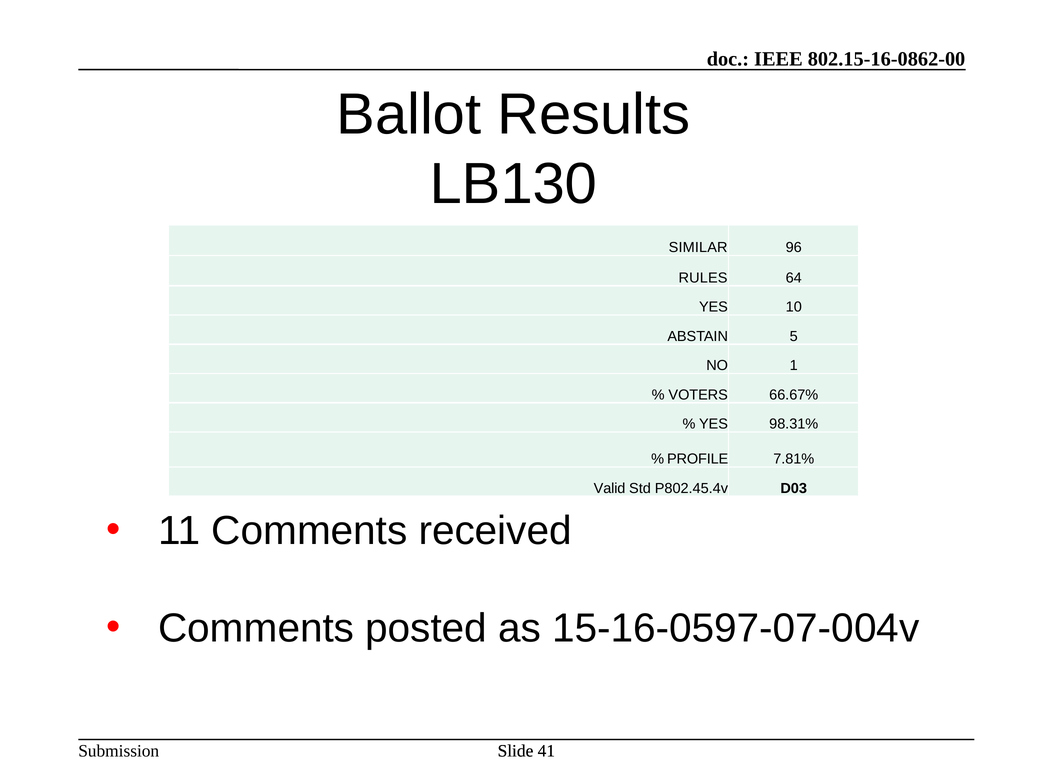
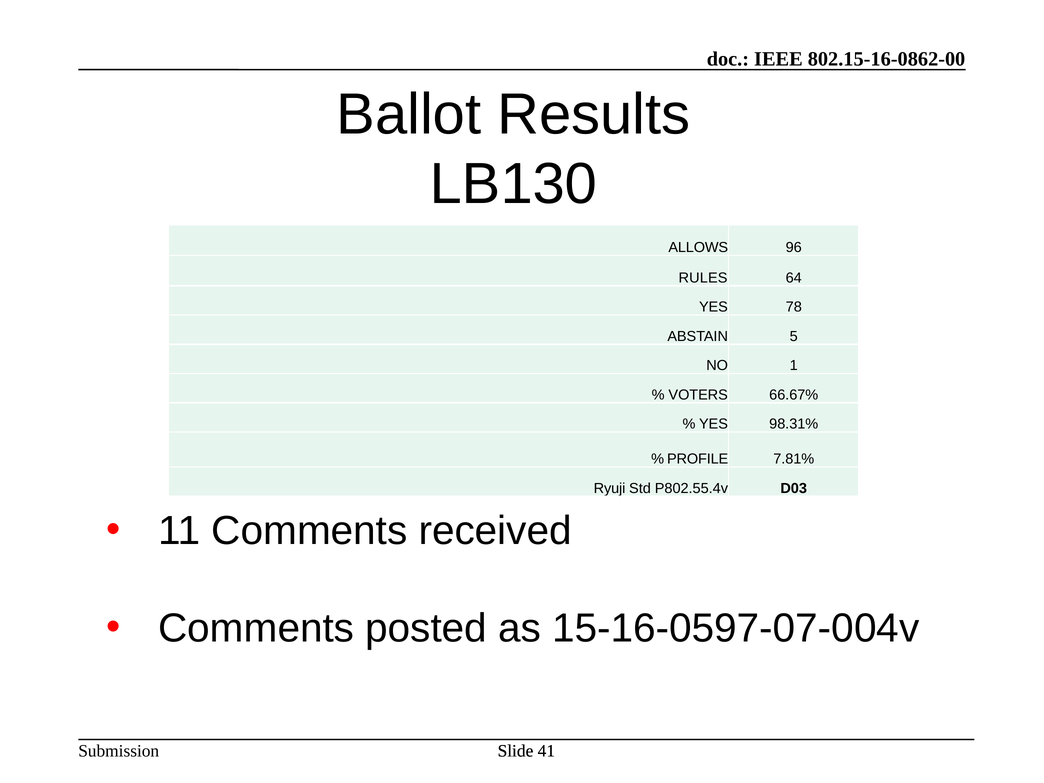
SIMILAR: SIMILAR -> ALLOWS (698, 248)
10: 10 -> 78 (794, 307)
Valid: Valid -> Ryuji (610, 488)
P802.45.4v: P802.45.4v -> P802.55.4v (691, 488)
